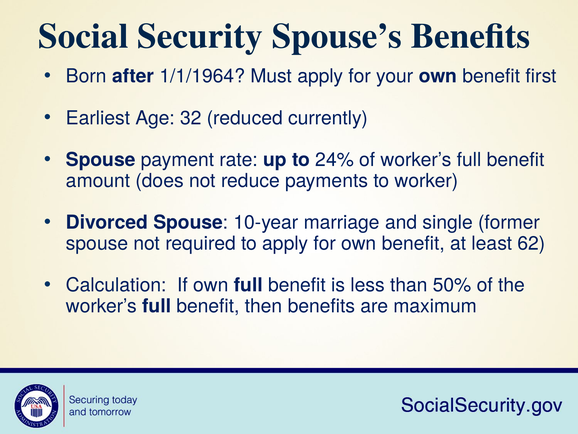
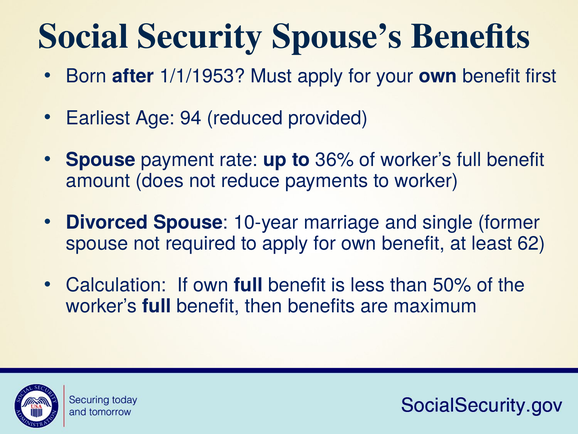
1/1/1964: 1/1/1964 -> 1/1/1953 (202, 76)
32: 32 -> 94 (191, 118)
currently: currently -> provided (328, 118)
24%: 24% -> 36% (335, 160)
